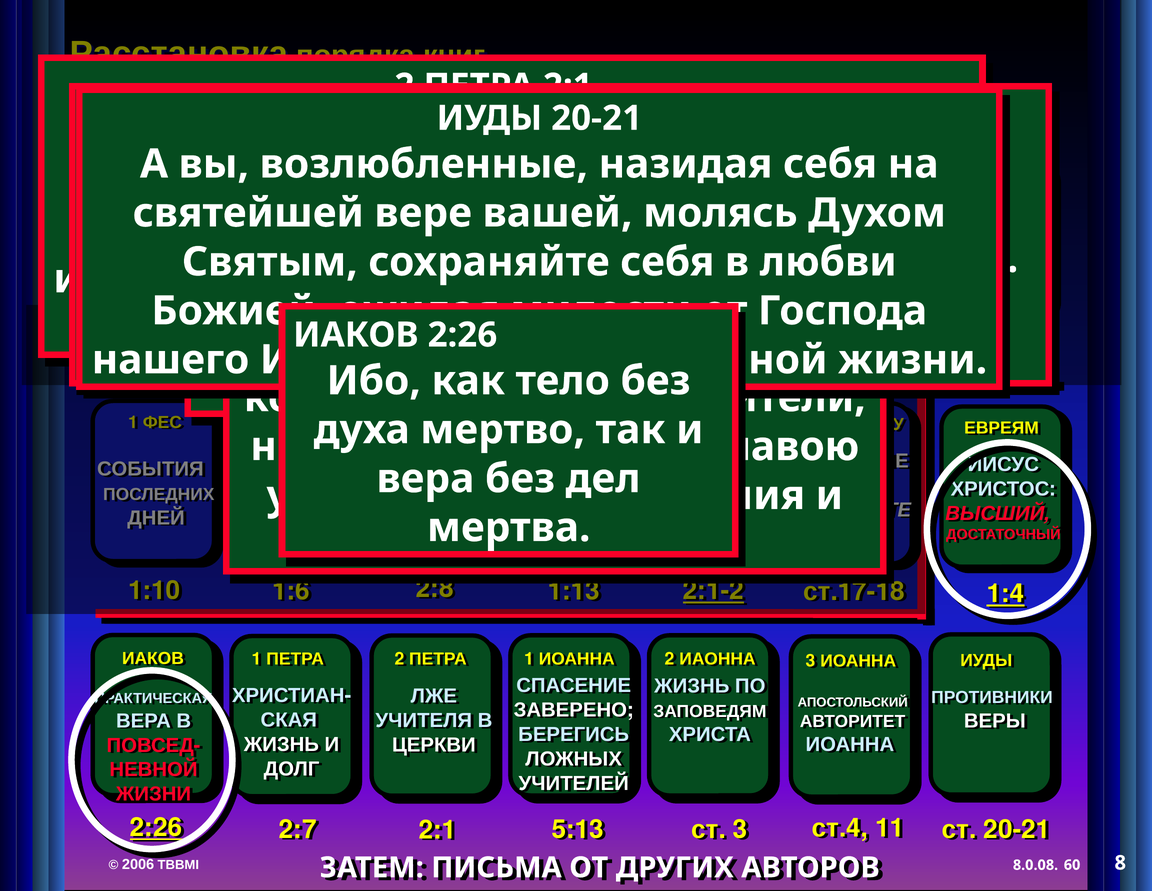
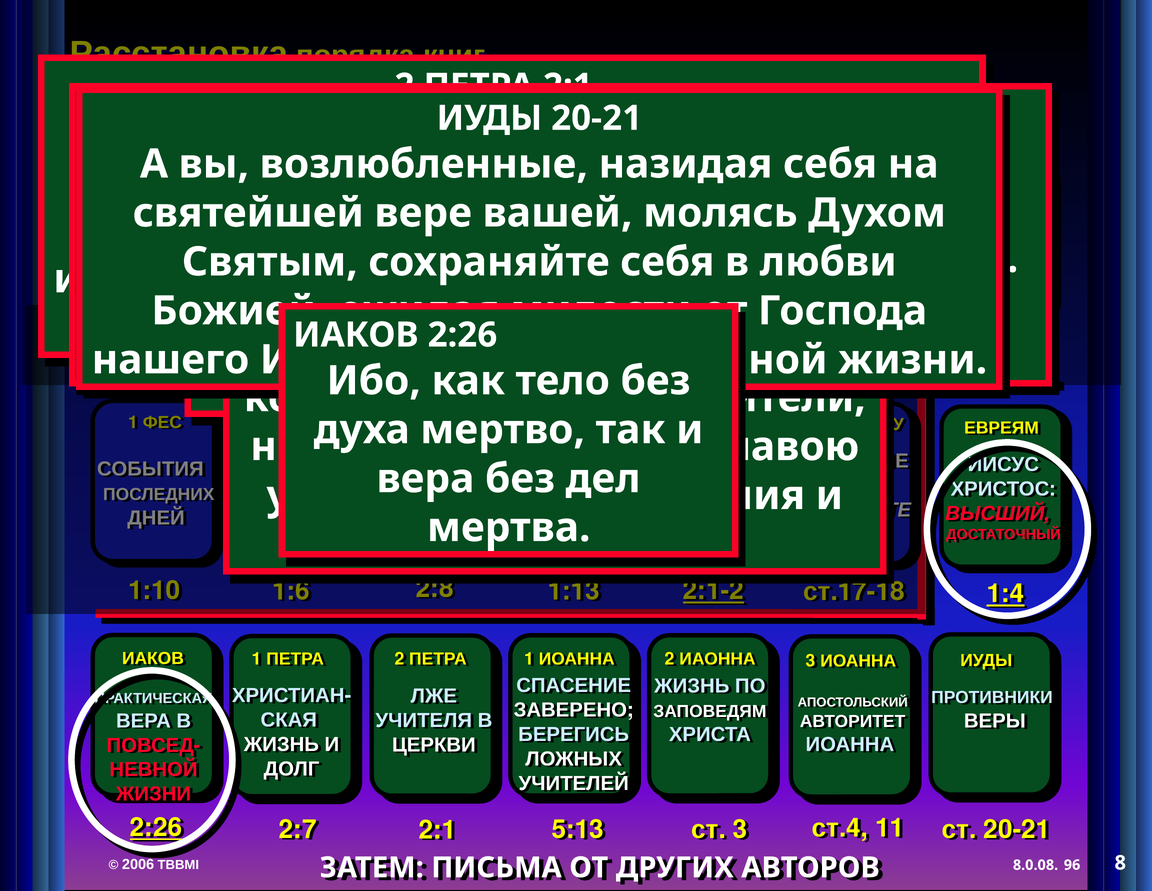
60: 60 -> 96 (1072, 864)
